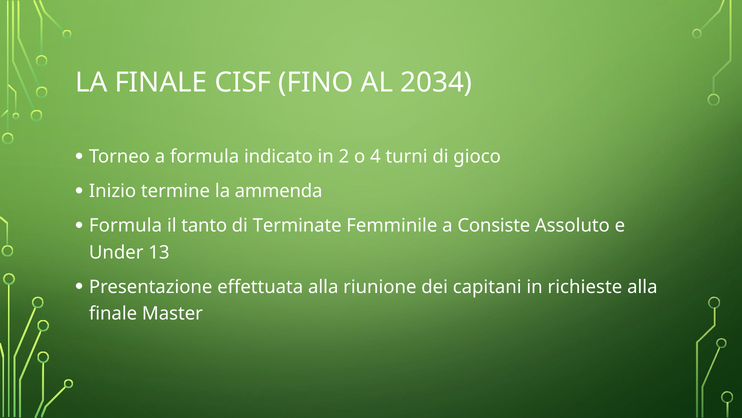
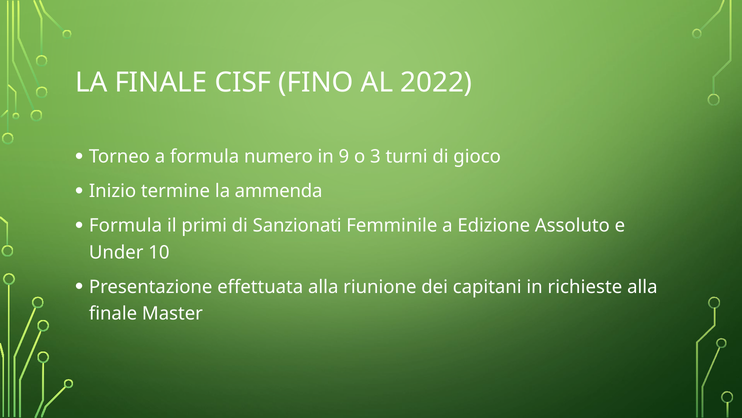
2034: 2034 -> 2022 (436, 82)
indicato: indicato -> numero (278, 157)
2: 2 -> 9 (344, 157)
4: 4 -> 3 (375, 157)
tanto: tanto -> primi (204, 225)
Terminate: Terminate -> Sanzionati (297, 225)
Consiste: Consiste -> Edizione (494, 225)
13: 13 -> 10 (159, 252)
